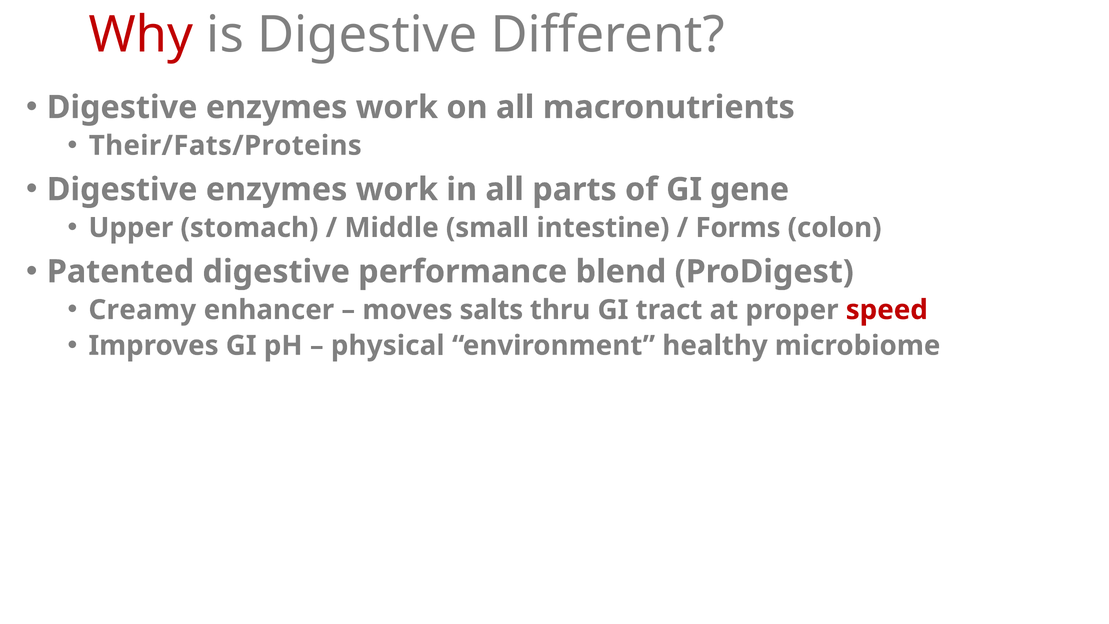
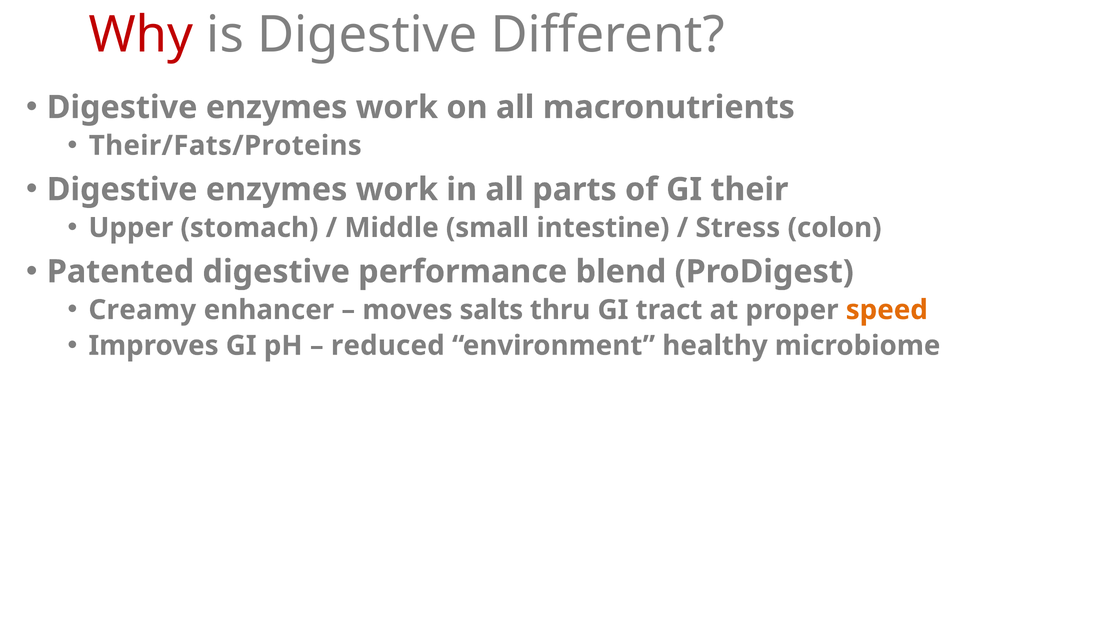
gene: gene -> their (749, 189)
Forms: Forms -> Stress (738, 228)
speed colour: red -> orange (887, 310)
physical: physical -> reduced (388, 346)
